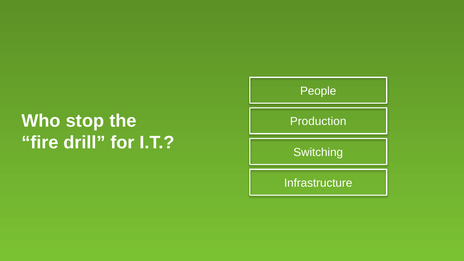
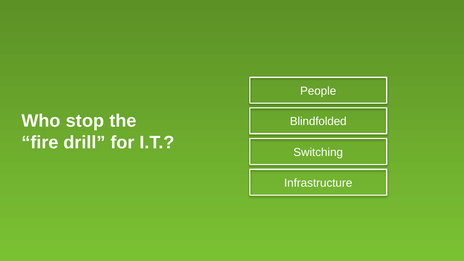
Production: Production -> Blindfolded (318, 121)
